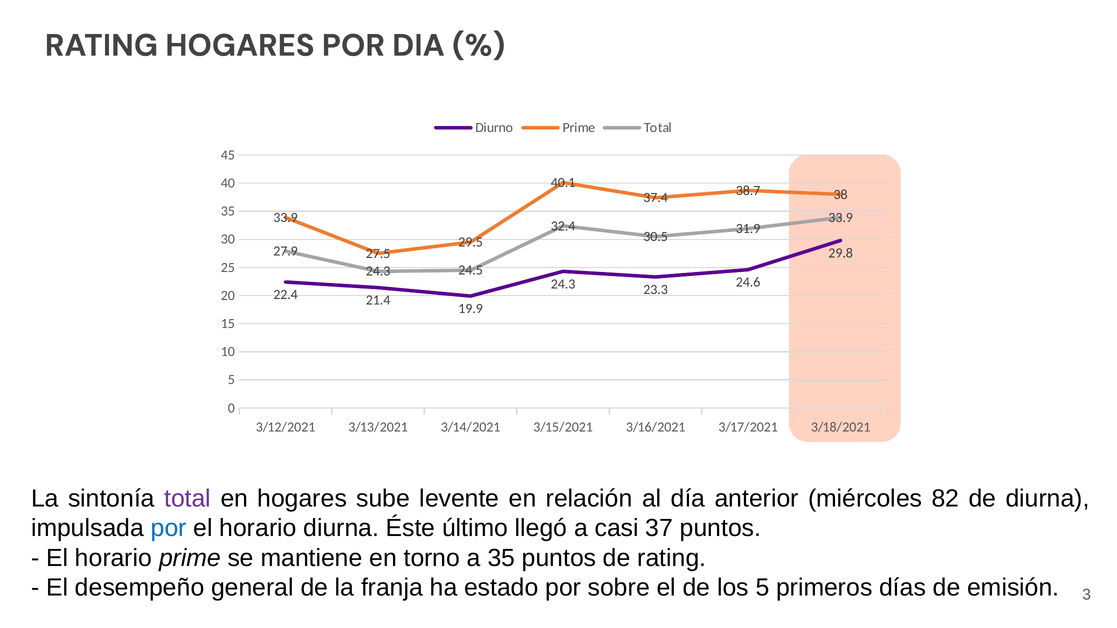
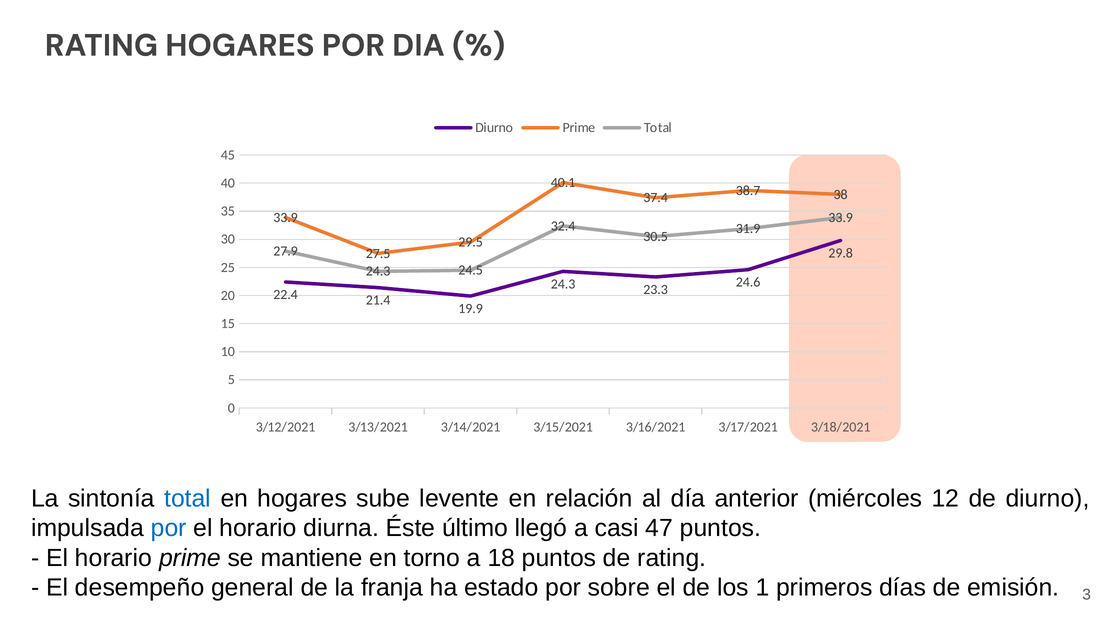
total colour: purple -> blue (188, 499)
82: 82 -> 12 (945, 499)
de diurna: diurna -> diurno (1048, 499)
37: 37 -> 47 (659, 529)
a 35: 35 -> 18 (501, 558)
los 5: 5 -> 1 (762, 588)
